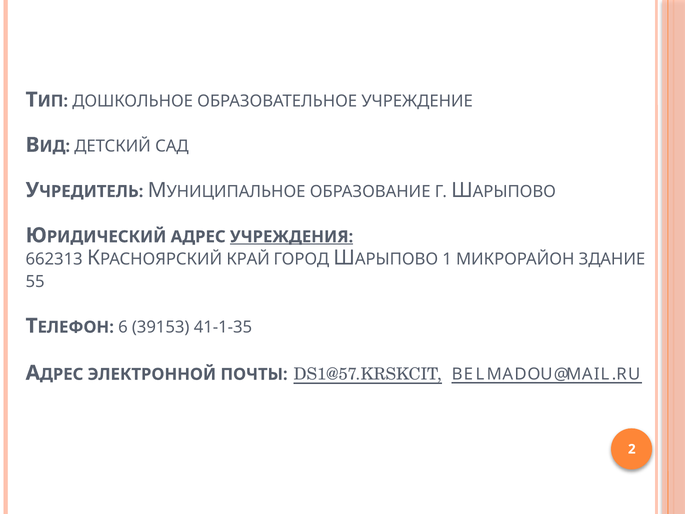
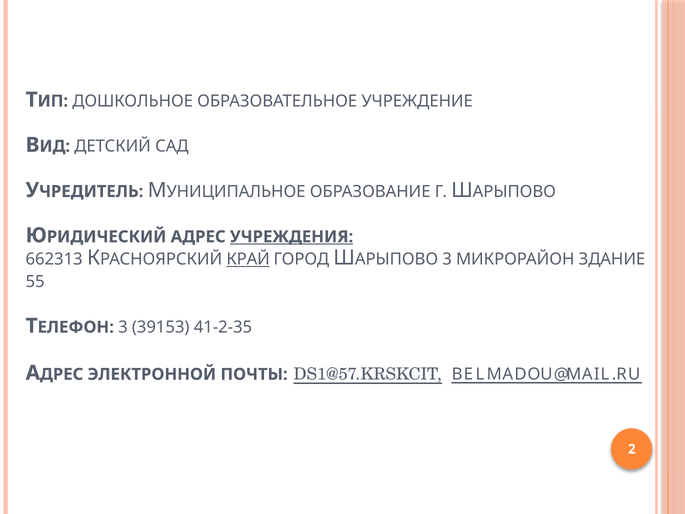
КРАЙ underline: none -> present (248, 259)
1: 1 -> 3 (447, 259)
6: 6 -> 3 (123, 327)
41-1-35: 41-1-35 -> 41-2-35 (223, 327)
